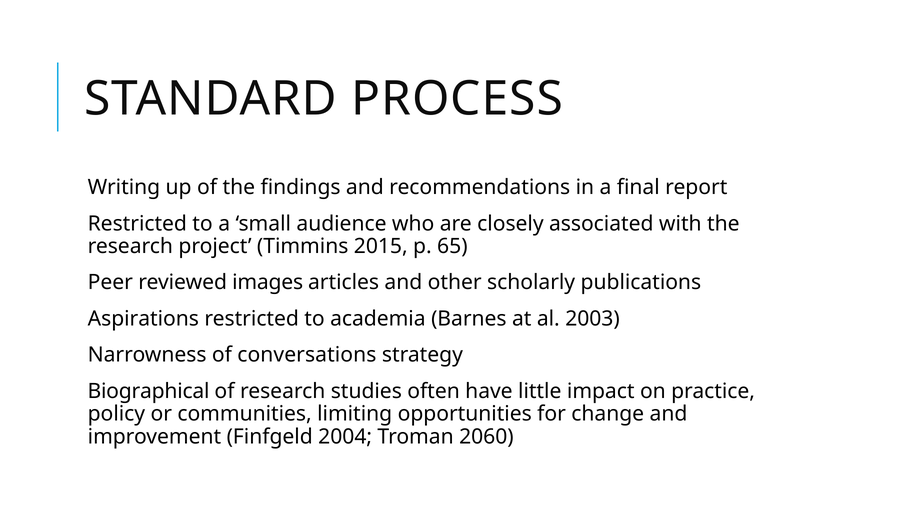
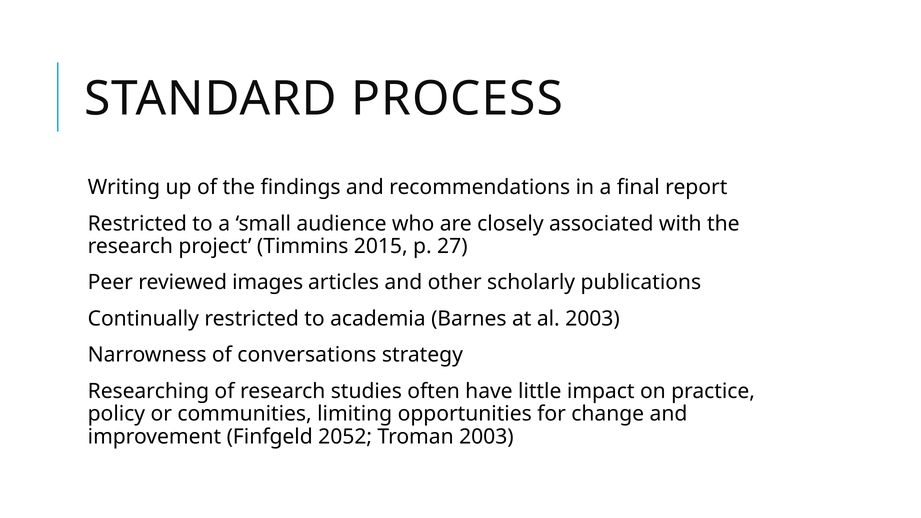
65: 65 -> 27 (452, 246)
Aspirations: Aspirations -> Continually (143, 319)
Biographical: Biographical -> Researching (148, 391)
2004: 2004 -> 2052 (345, 437)
Troman 2060: 2060 -> 2003 (486, 437)
